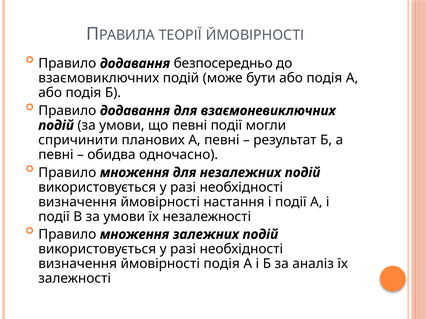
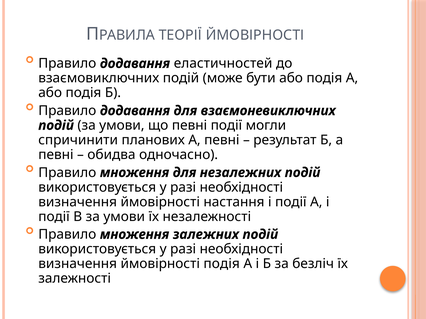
безпосередньо: безпосередньо -> еластичностей (223, 64)
аналіз: аналіз -> безліч (313, 264)
